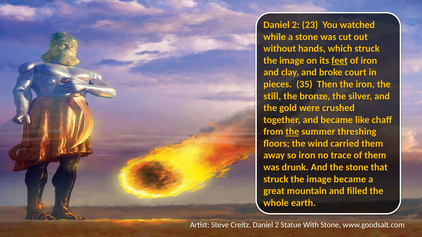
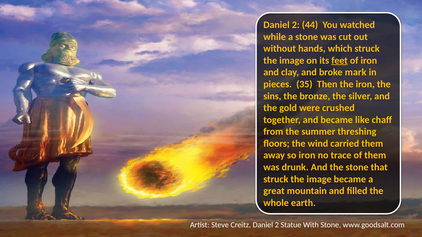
23: 23 -> 44 (310, 25)
court: court -> mark (356, 73)
still: still -> sins (272, 96)
the underline: present -> none (292, 132)
